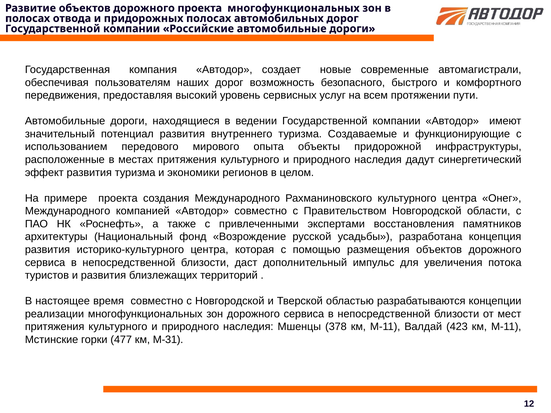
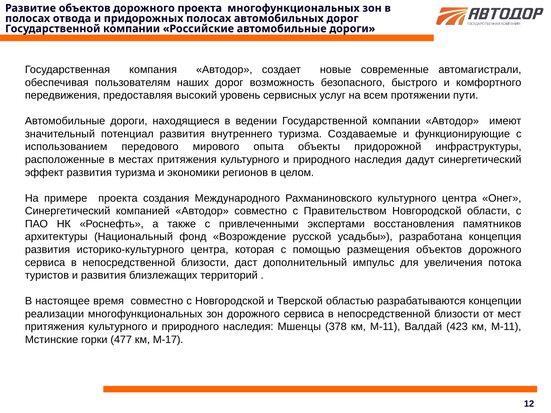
Международного: Международного -> Синергетический (68, 211)
М-31: М-31 -> М-17 (168, 340)
